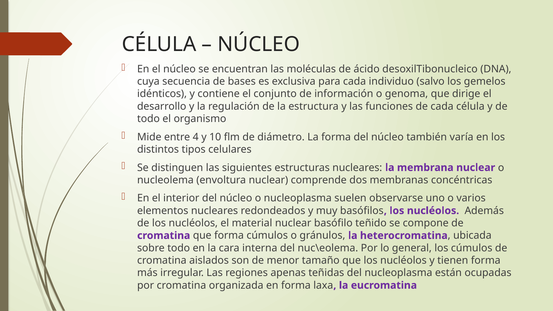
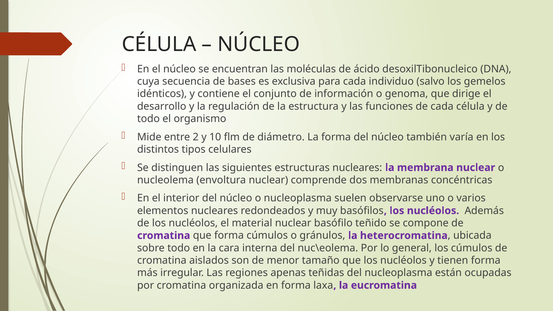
4: 4 -> 2 (196, 137)
